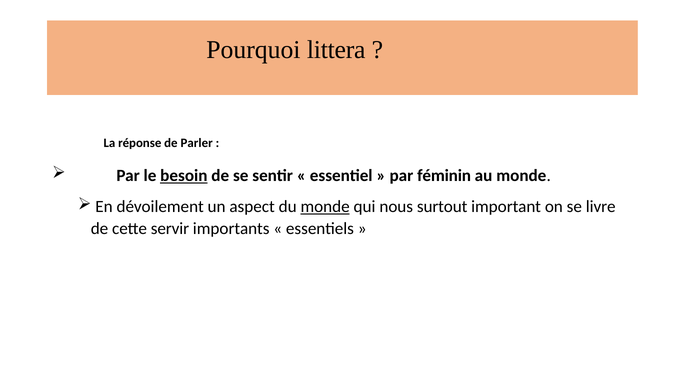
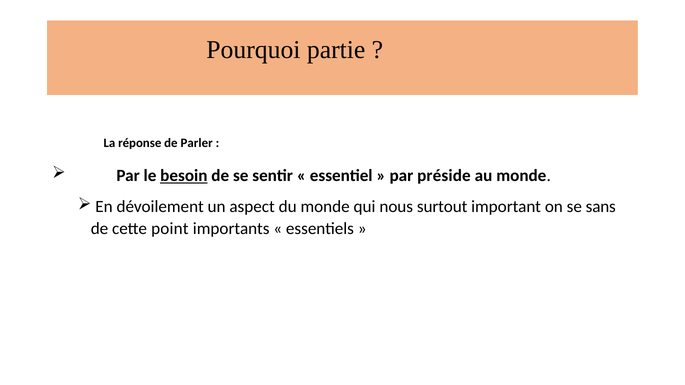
littera: littera -> partie (336, 50)
féminin: féminin -> préside (444, 176)
monde underline: present -> none (325, 207)
livre: livre -> sans (601, 207)
servir: servir -> point (170, 229)
